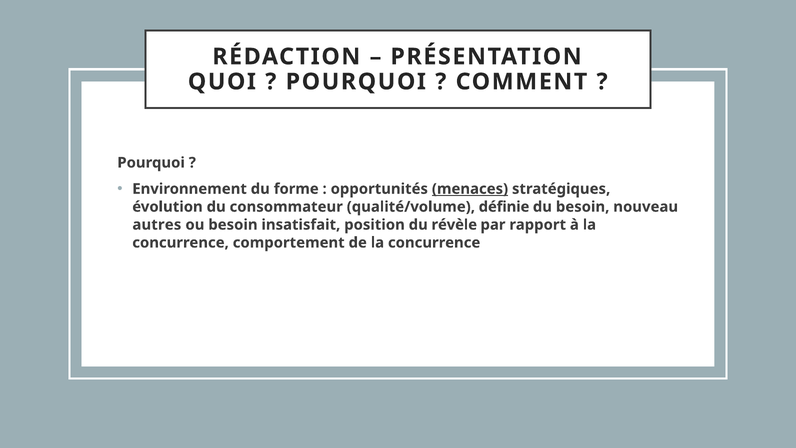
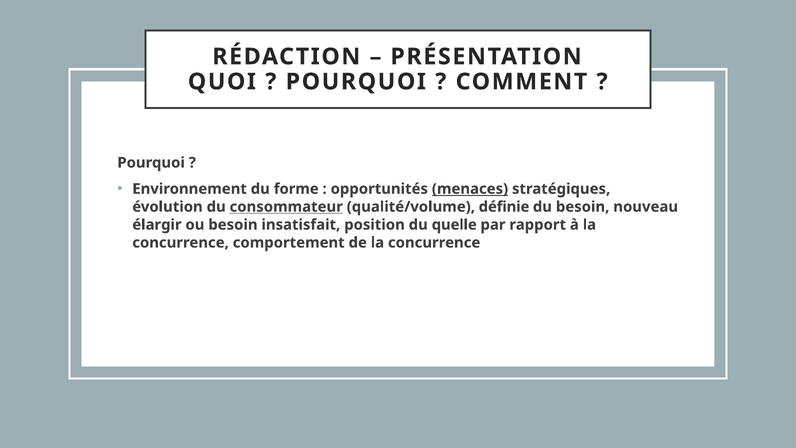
consommateur underline: none -> present (286, 207)
autres: autres -> élargir (157, 225)
révèle: révèle -> quelle (454, 225)
